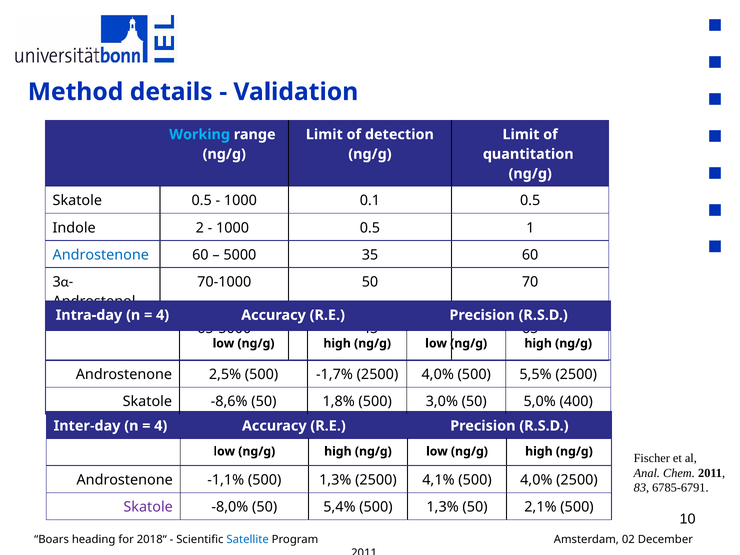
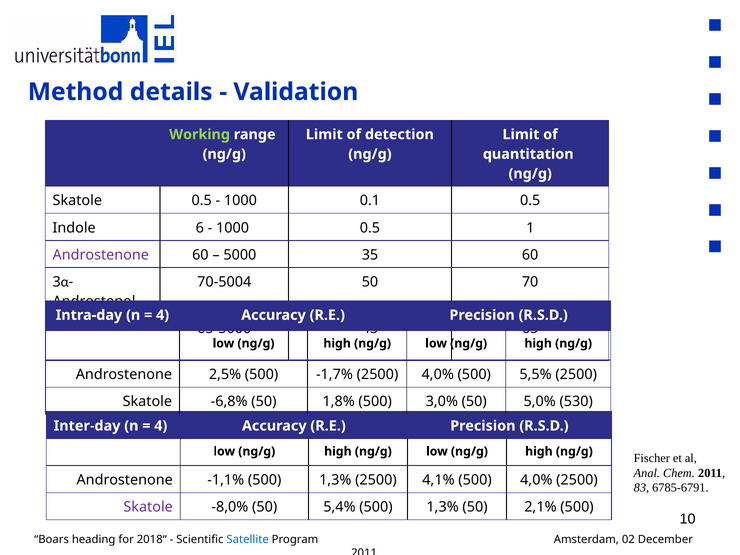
Working colour: light blue -> light green (200, 134)
2: 2 -> 6 (200, 228)
Androstenone colour: blue -> purple (101, 255)
70-1000: 70-1000 -> 70-5004 (224, 282)
-8,6%: -8,6% -> -6,8% (229, 401)
400: 400 -> 530 (576, 401)
